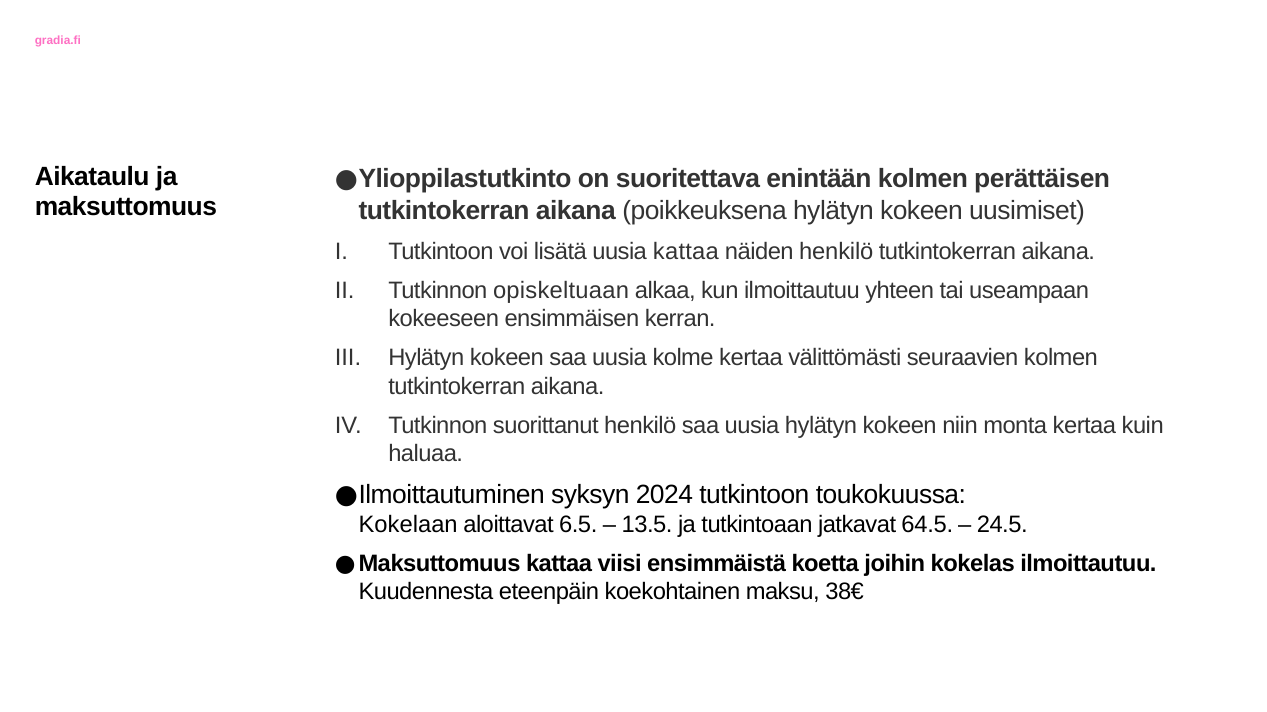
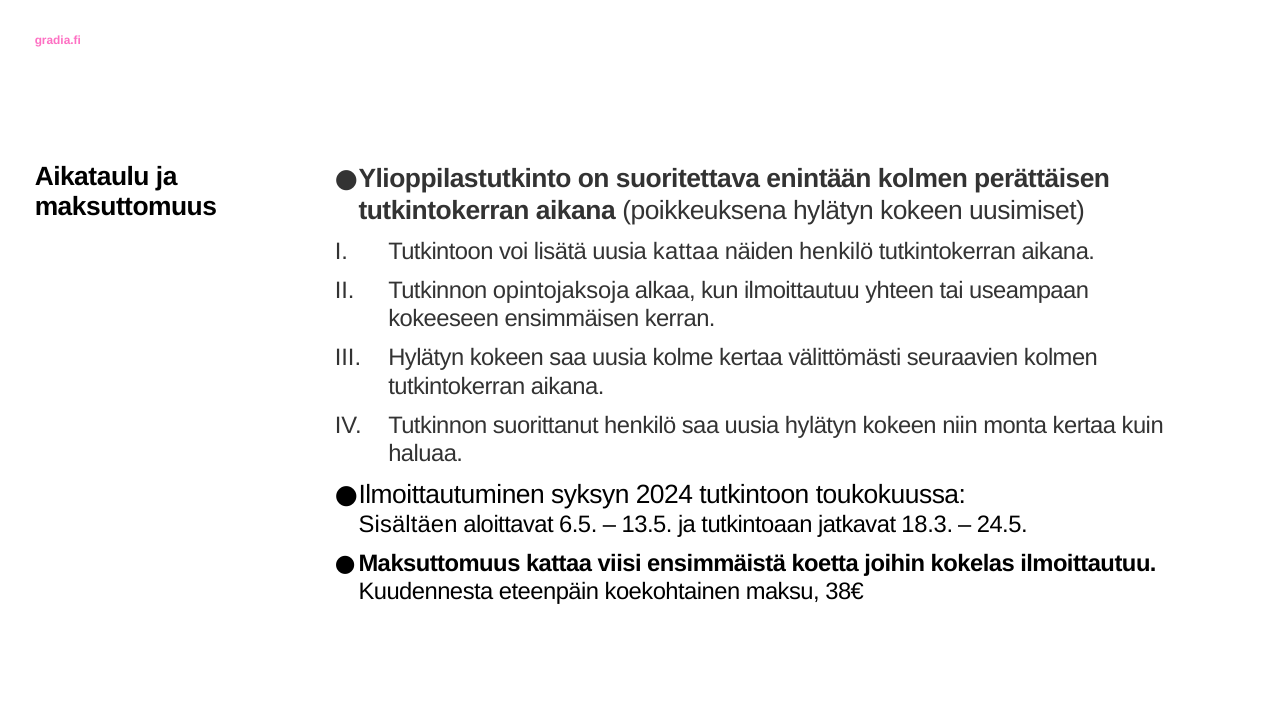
opiskeltuaan: opiskeltuaan -> opintojaksoja (561, 291)
Kokelaan: Kokelaan -> Sisältäen (408, 525)
64.5: 64.5 -> 18.3 (927, 525)
